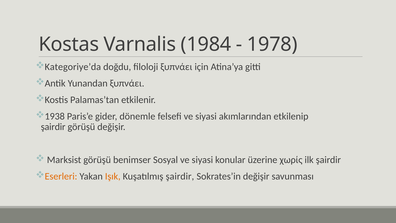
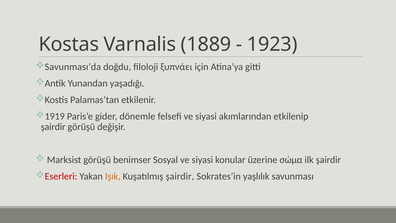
1984: 1984 -> 1889 (206, 44)
1978: 1978 -> 1923 (272, 44)
Kategoriye’da: Kategoriye’da -> Savunması’da (73, 67)
Yunandan ξυπνάει: ξυπνάει -> yaşadığı (127, 83)
1938: 1938 -> 1919 (55, 116)
χωρίς: χωρίς -> σώμα (291, 160)
Eserleri colour: orange -> red (61, 176)
Sokrates’in değişir: değişir -> yaşlılık (256, 176)
